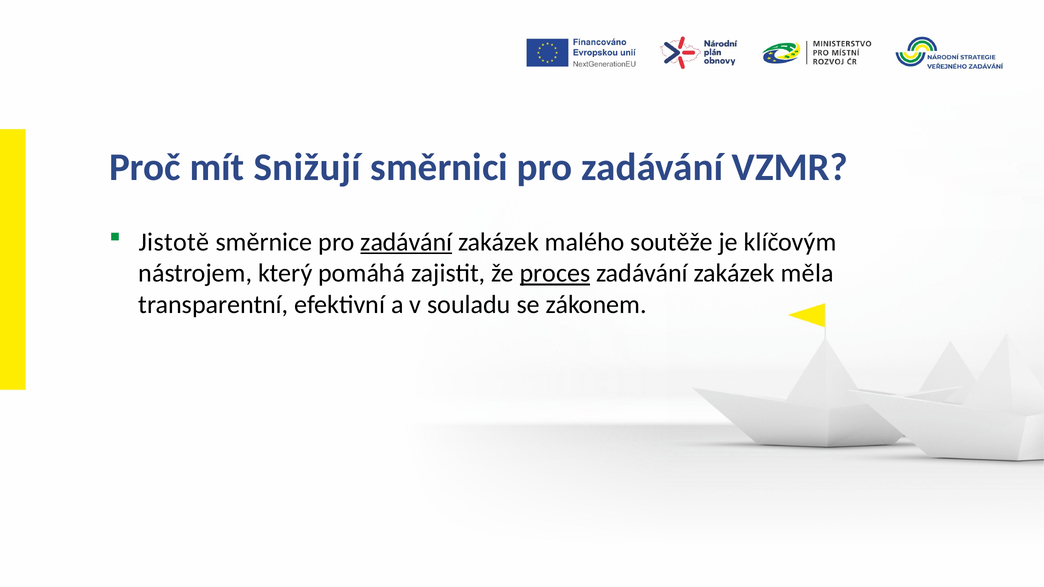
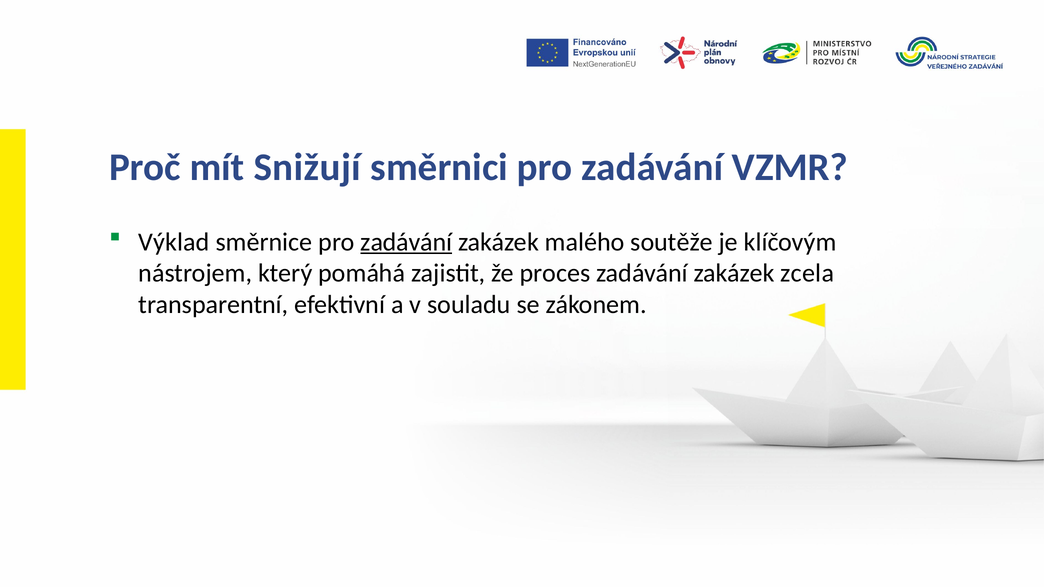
Jistotě: Jistotě -> Výklad (174, 242)
proces underline: present -> none (555, 273)
měla: měla -> zcela (807, 273)
